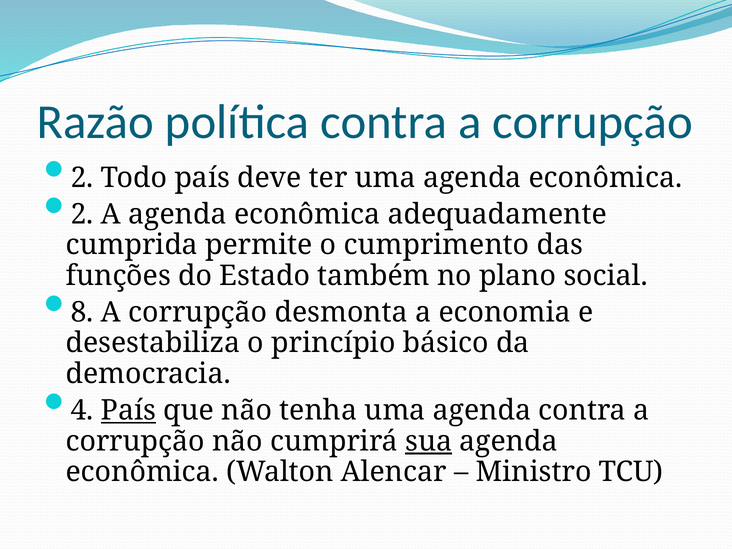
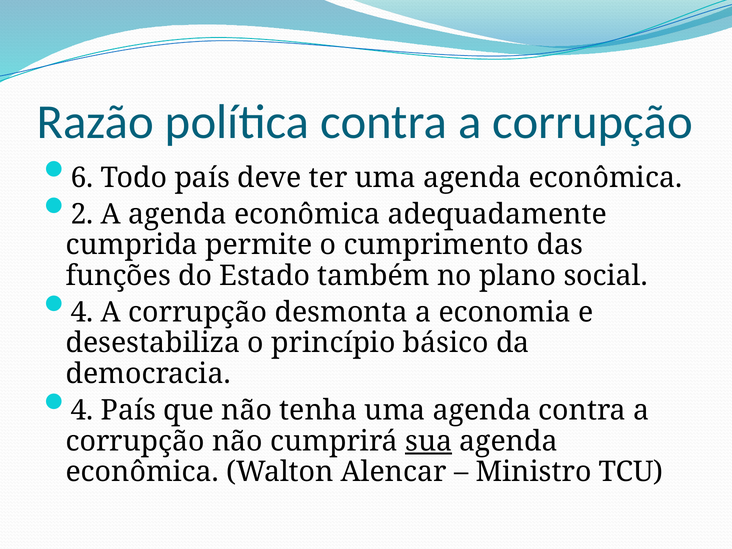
2: 2 -> 6 (82, 178)
8: 8 -> 4 (82, 312)
País underline: present -> none (128, 410)
